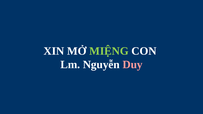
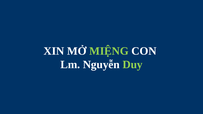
Duy colour: pink -> light green (133, 65)
